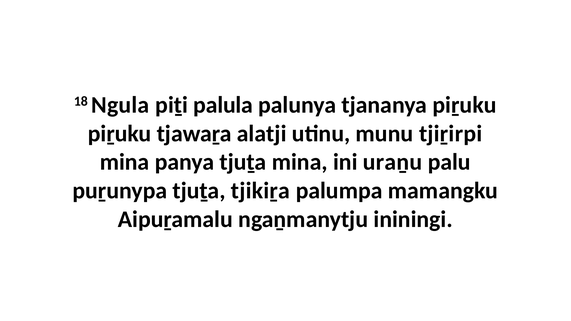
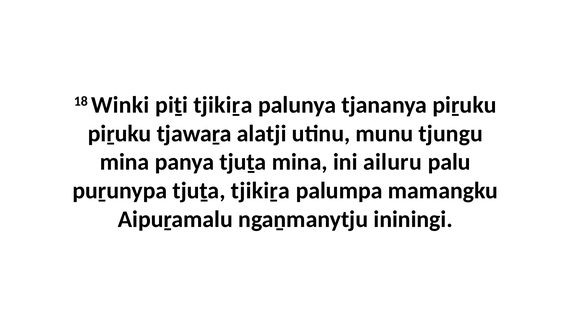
Ngula: Ngula -> Winki (120, 105)
piṯi palula: palula -> tjikiṟa (223, 105)
tjiṟirpi: tjiṟirpi -> tjungu (451, 134)
uraṉu: uraṉu -> ailuru (392, 162)
